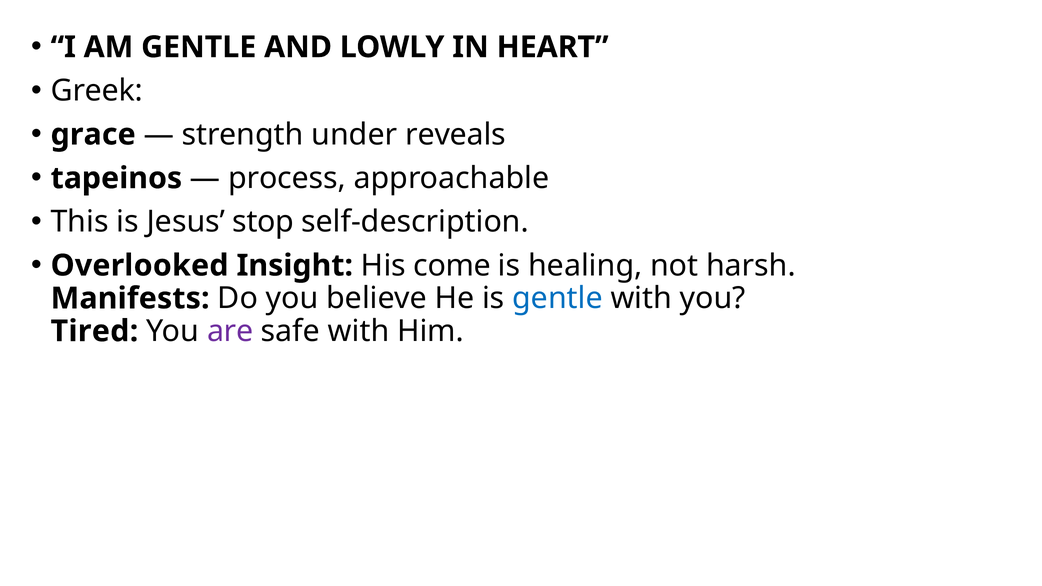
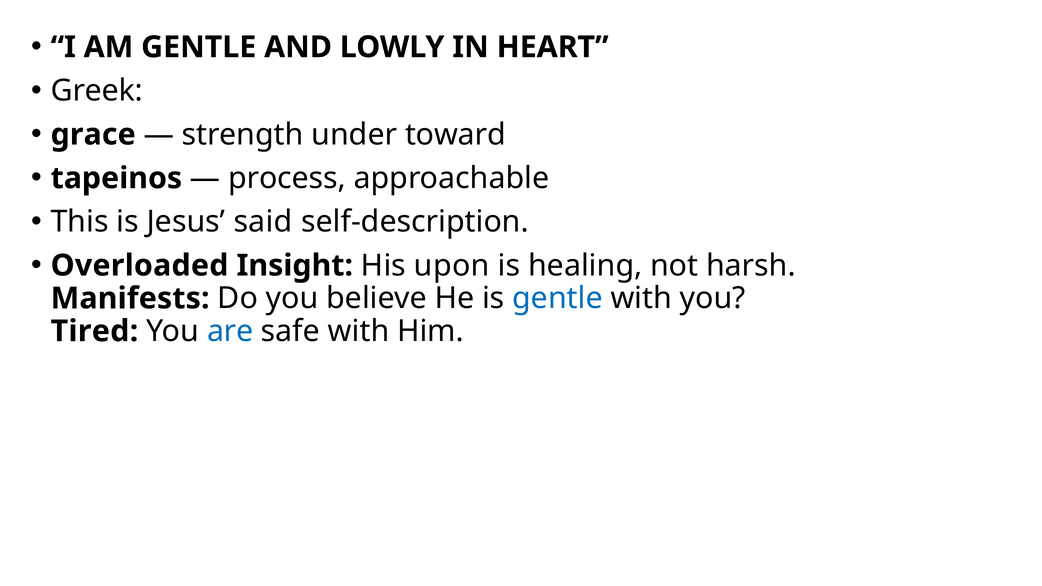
reveals: reveals -> toward (456, 135)
stop: stop -> said (263, 222)
Overlooked: Overlooked -> Overloaded (140, 266)
come: come -> upon (452, 266)
are colour: purple -> blue (230, 331)
